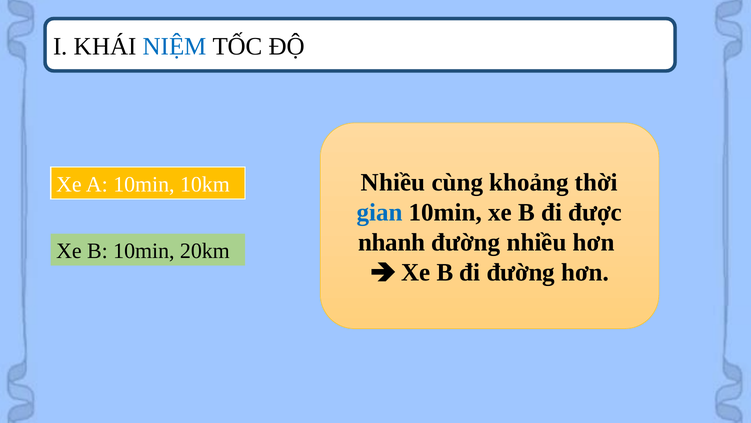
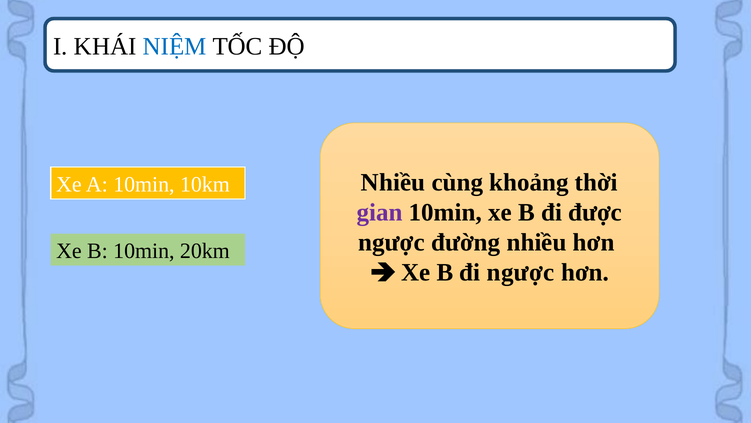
gian colour: blue -> purple (380, 212)
nhanh: nhanh -> ngược (391, 242)
đi đường: đường -> ngược (521, 272)
